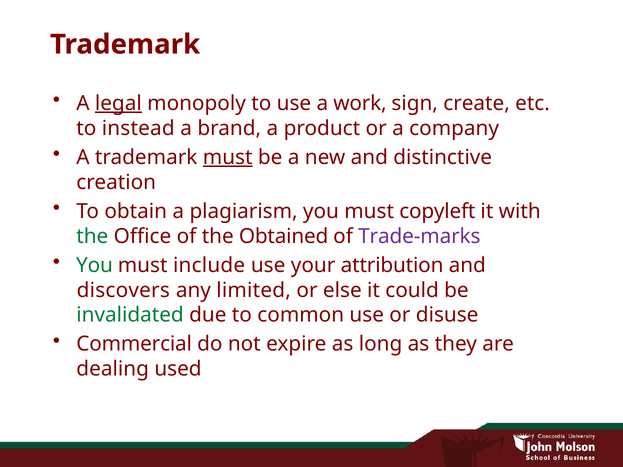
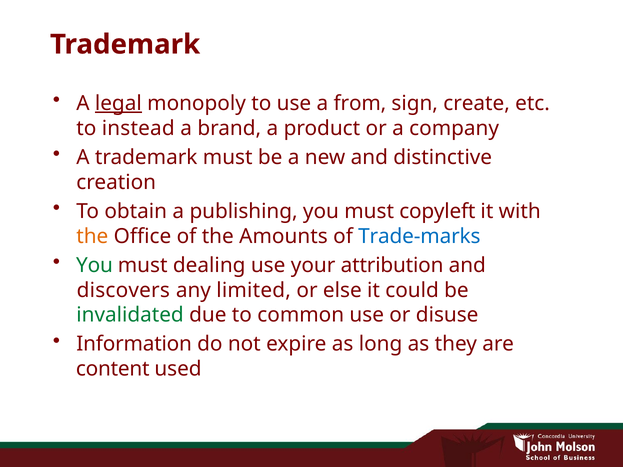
work: work -> from (360, 103)
must underline: present -> none (228, 157)
plagiarism: plagiarism -> publishing (244, 211)
the colour: green -> orange (92, 236)
Obtained: Obtained -> Amounts (283, 236)
Trade-marks colour: purple -> blue (419, 236)
include: include -> dealing (209, 265)
Commercial: Commercial -> Information (134, 344)
dealing: dealing -> content (113, 369)
